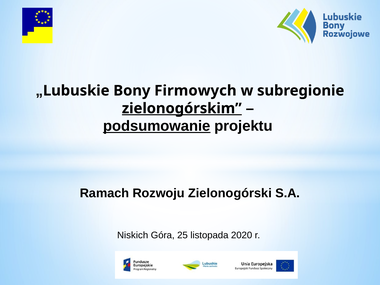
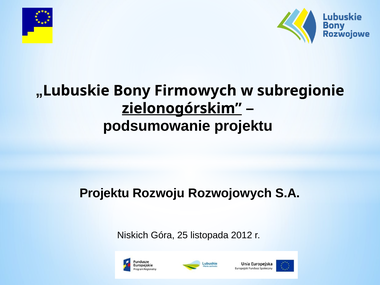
podsumowanie underline: present -> none (157, 126)
Ramach: Ramach -> Projektu (105, 193)
Zielonogórski: Zielonogórski -> Rozwojowych (230, 193)
2020: 2020 -> 2012 (242, 235)
